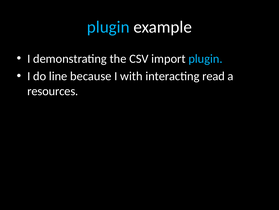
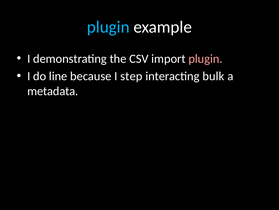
plugin colour: light blue -> pink (206, 59)
with: with -> step (131, 76)
read: read -> bulk (213, 76)
resources: resources -> metadata (53, 91)
